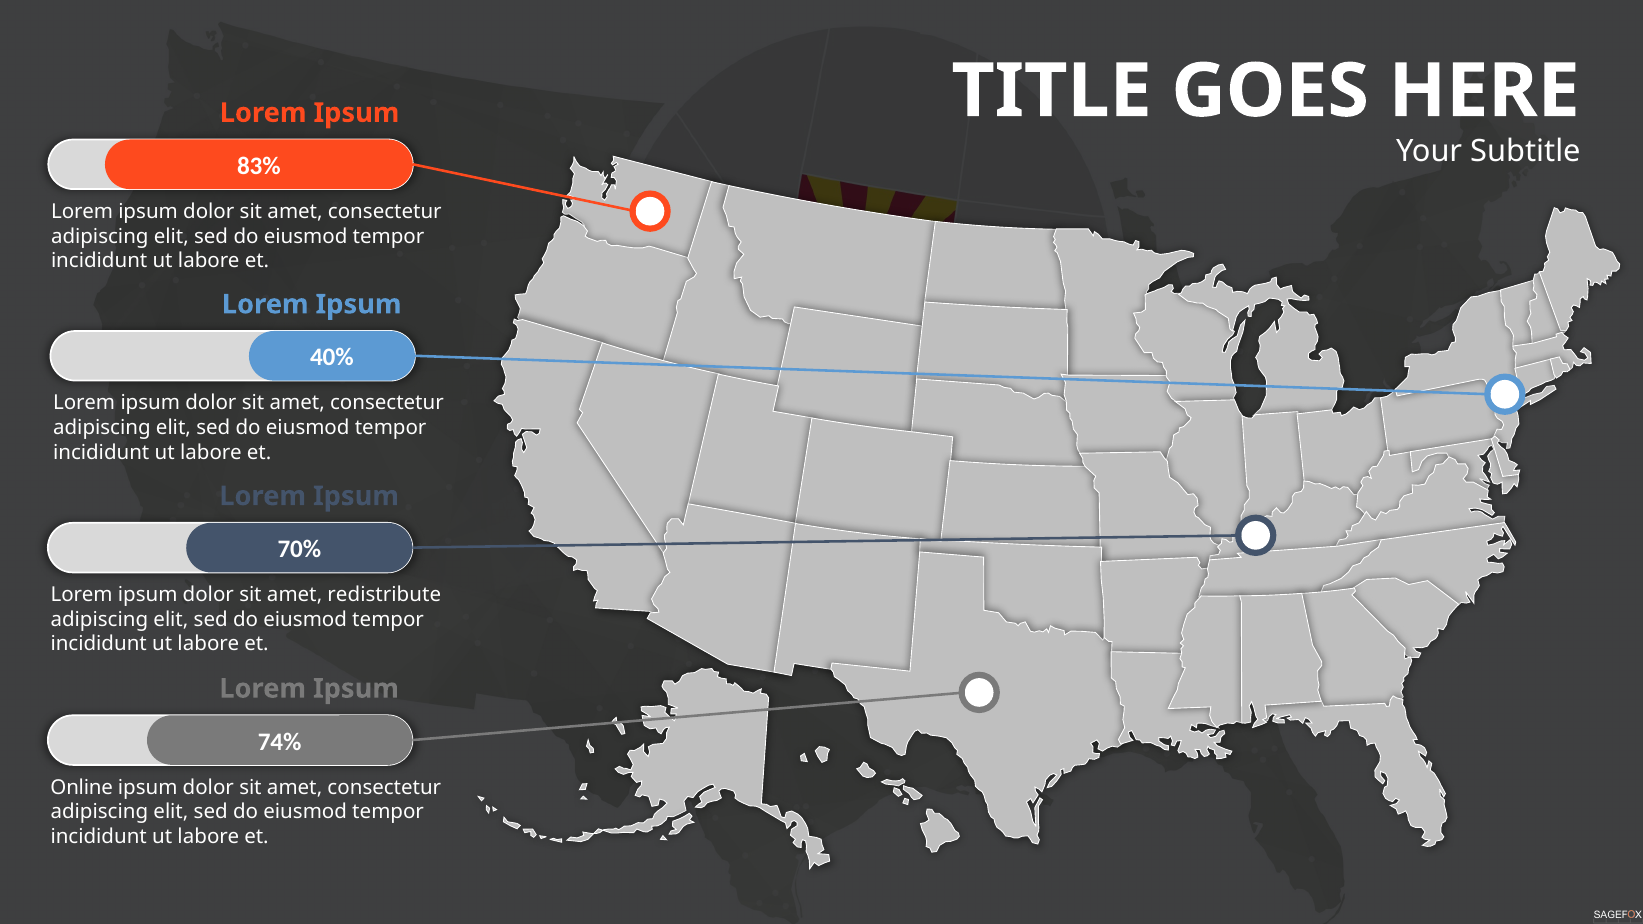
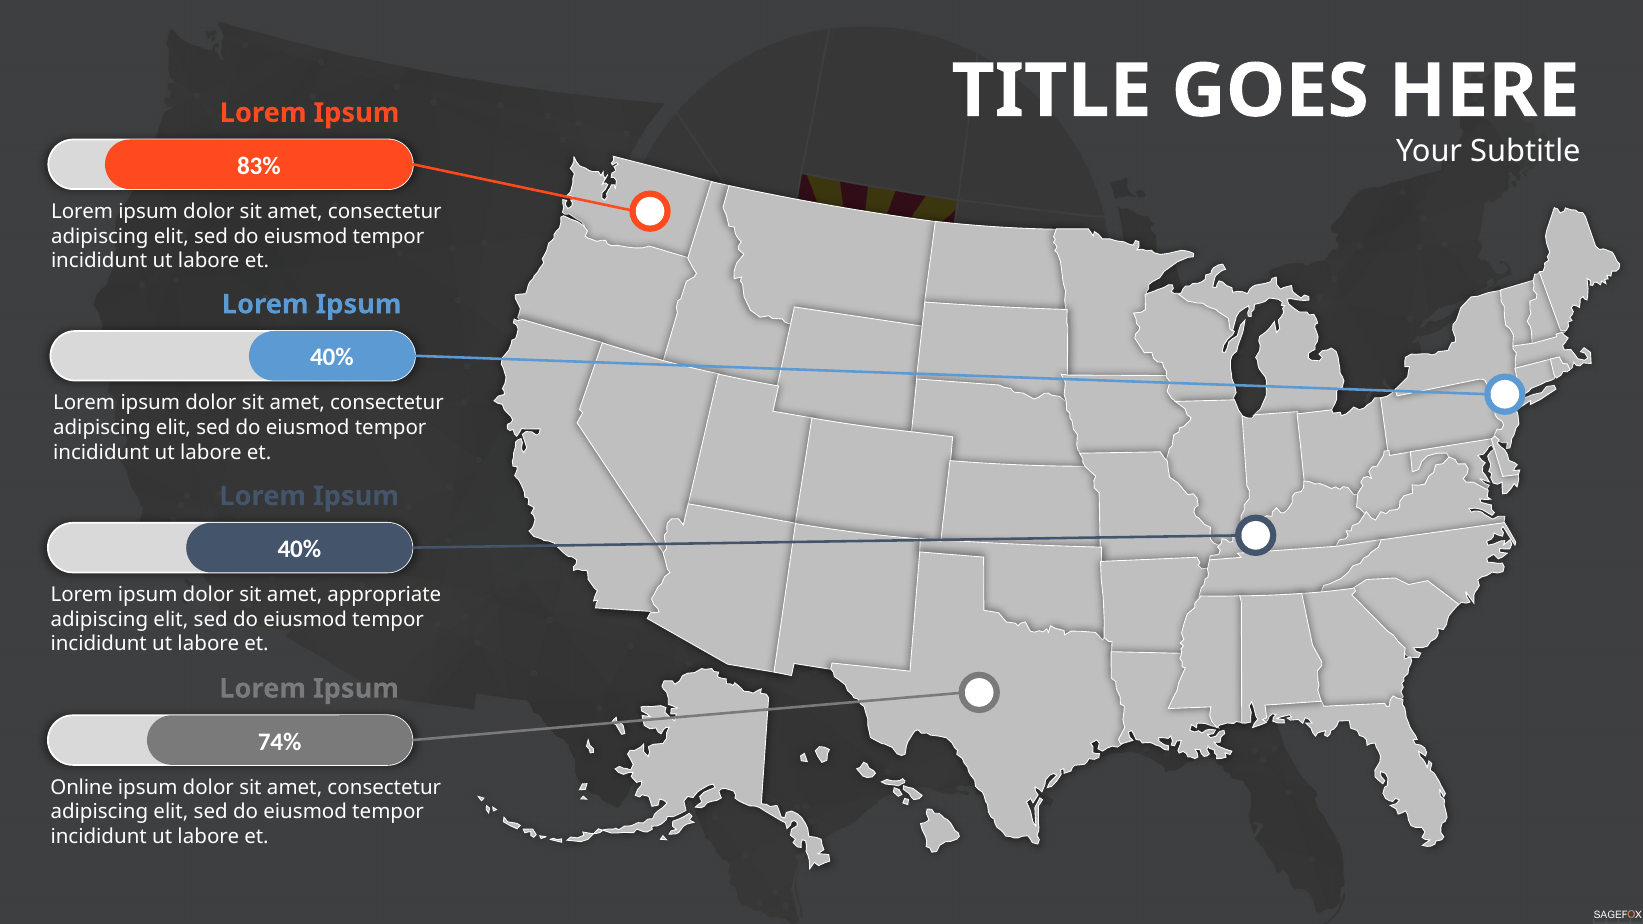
70%: 70% -> 40% (299, 549)
redistribute: redistribute -> appropriate (384, 595)
